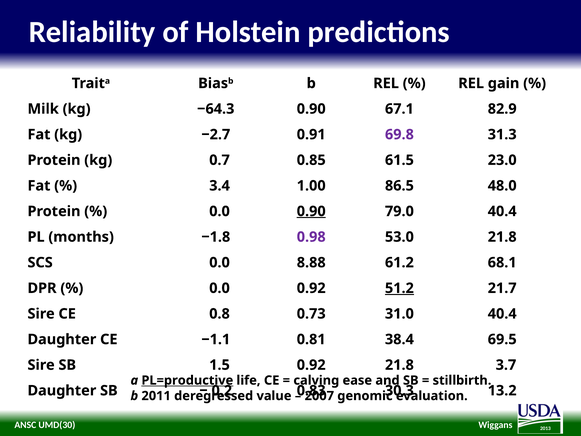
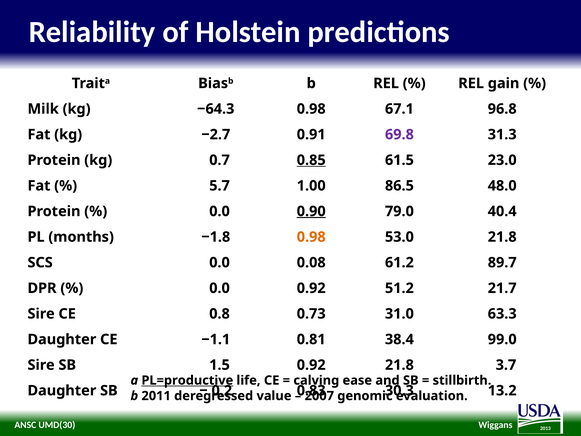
−64.3 0.90: 0.90 -> 0.98 (311, 109)
82.9: 82.9 -> 96.8 (502, 109)
0.85 underline: none -> present (311, 160)
3.4: 3.4 -> 5.7 (220, 186)
0.98 colour: purple -> orange (311, 237)
8.88: 8.88 -> 0.08 (311, 262)
68.1: 68.1 -> 89.7 (502, 262)
51.2 underline: present -> none (399, 288)
31.0 40.4: 40.4 -> 63.3 (502, 314)
69.5: 69.5 -> 99.0 (502, 339)
